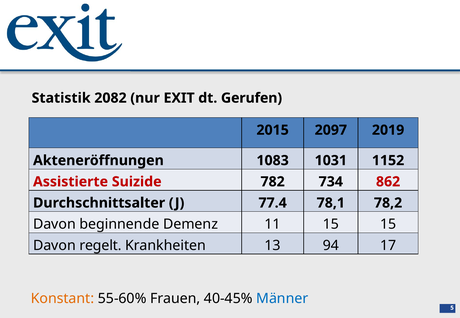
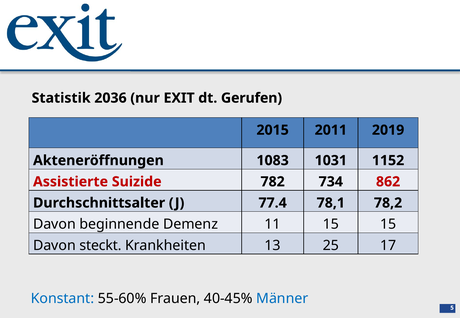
2082: 2082 -> 2036 (110, 98)
2097: 2097 -> 2011 (331, 130)
regelt: regelt -> steckt (101, 246)
94: 94 -> 25 (331, 246)
Konstant colour: orange -> blue (62, 299)
